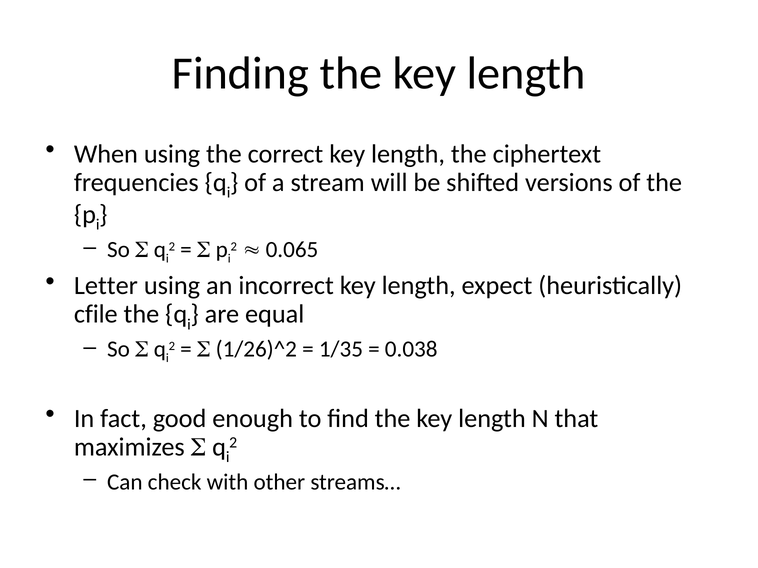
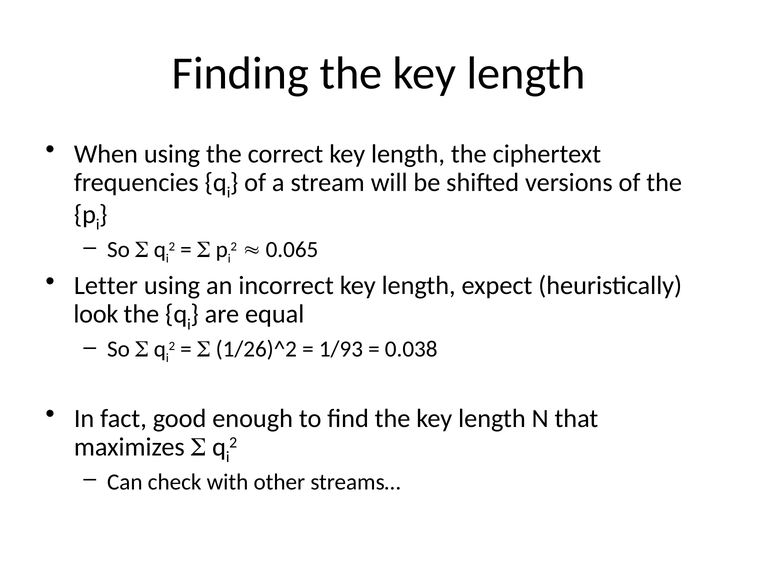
cfile: cfile -> look (96, 314)
1/35: 1/35 -> 1/93 (341, 350)
